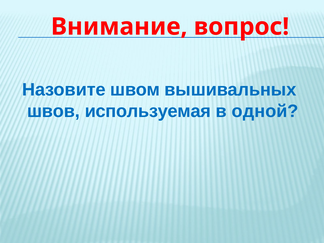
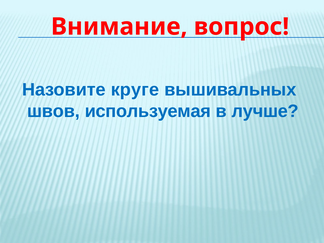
швом: швом -> круге (135, 90)
одной: одной -> лучше (265, 111)
